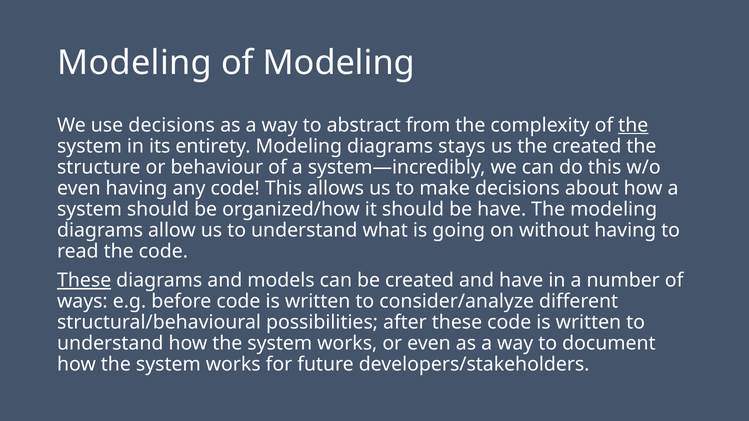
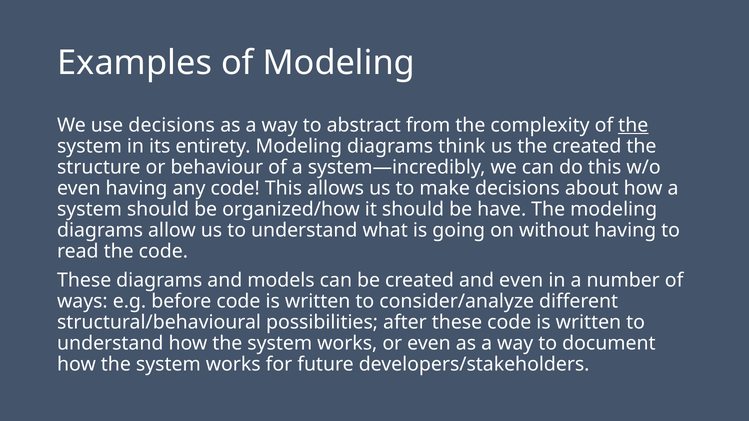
Modeling: Modeling -> Examples (135, 63)
stays: stays -> think (462, 146)
These underline: present -> none (84, 281)
and have: have -> even (521, 281)
